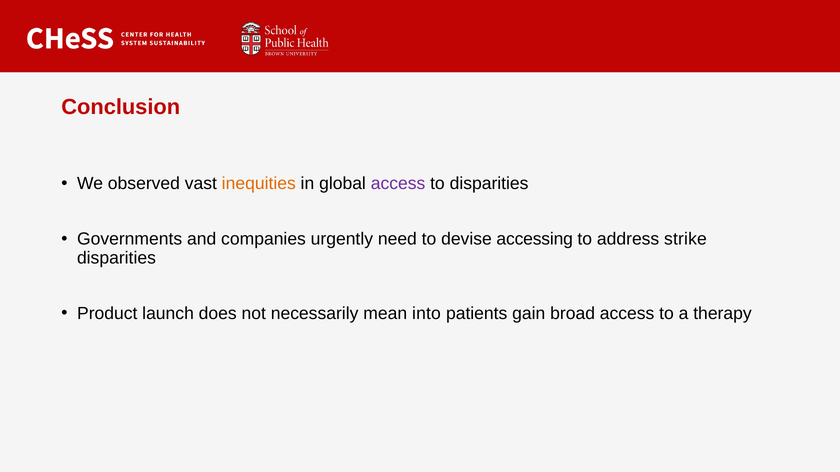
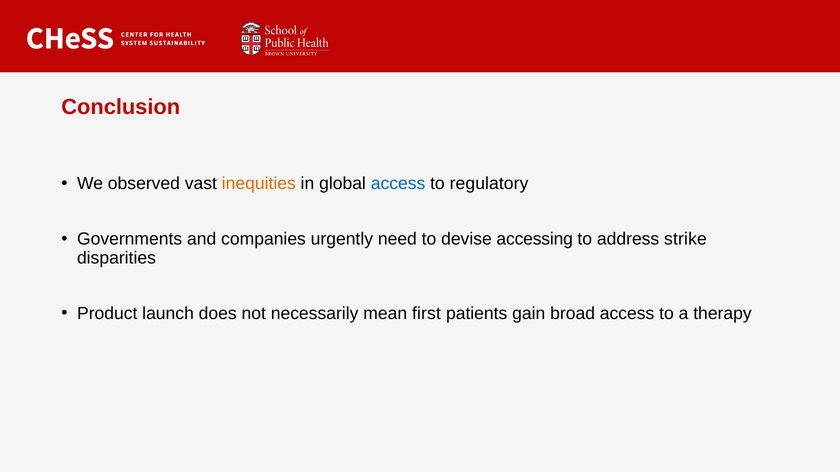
access colour: purple -> blue (398, 184)
to disparities: disparities -> regulatory (489, 184)
into: into -> first (426, 314)
